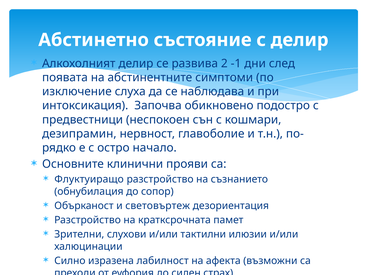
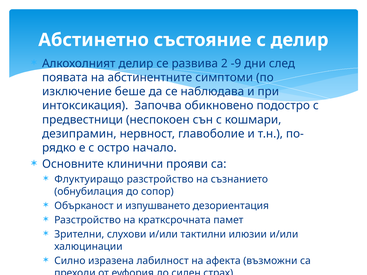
-1: -1 -> -9 (236, 64)
слуха: слуха -> беше (130, 92)
световъртеж: световъртеж -> изпушването (158, 206)
